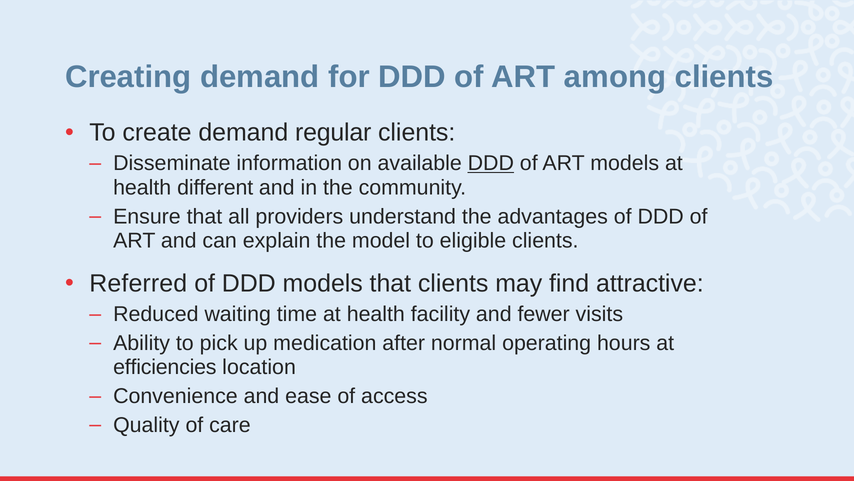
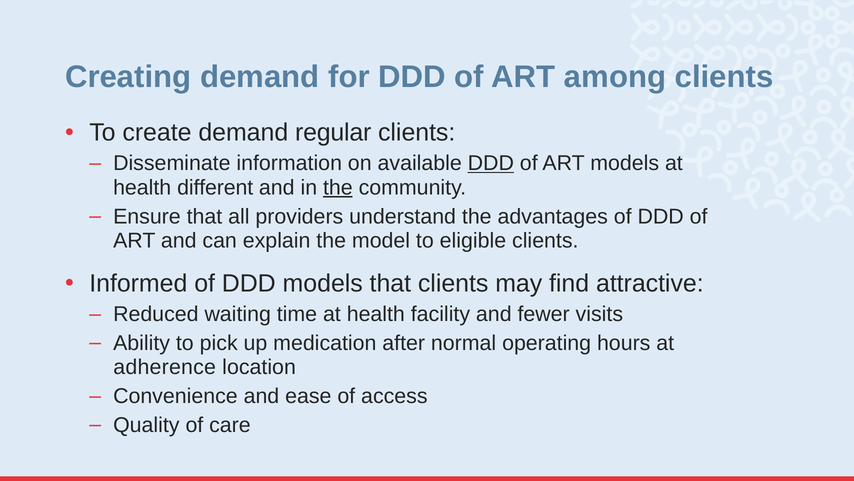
the underline: none -> present (338, 187)
Referred: Referred -> Informed (138, 283)
efficiencies: efficiencies -> adherence (165, 367)
